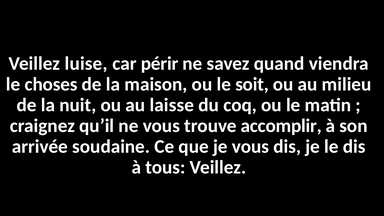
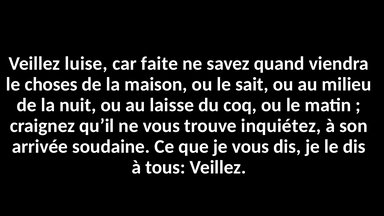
périr: périr -> faite (159, 64)
soit: soit -> sait (252, 84)
accomplir: accomplir -> inquiétez (281, 126)
